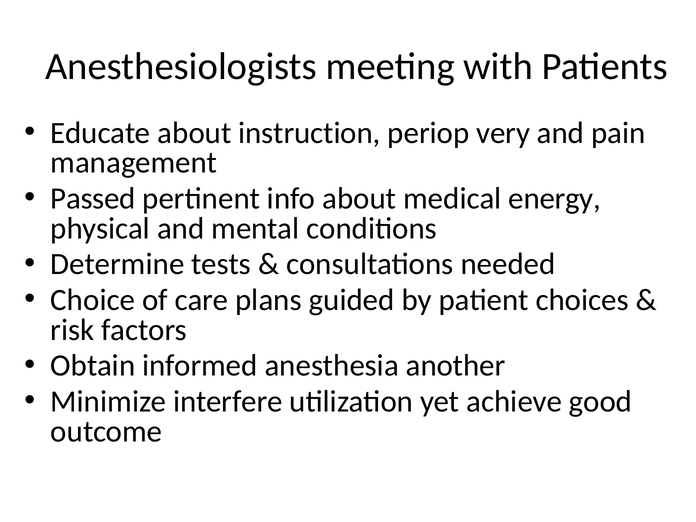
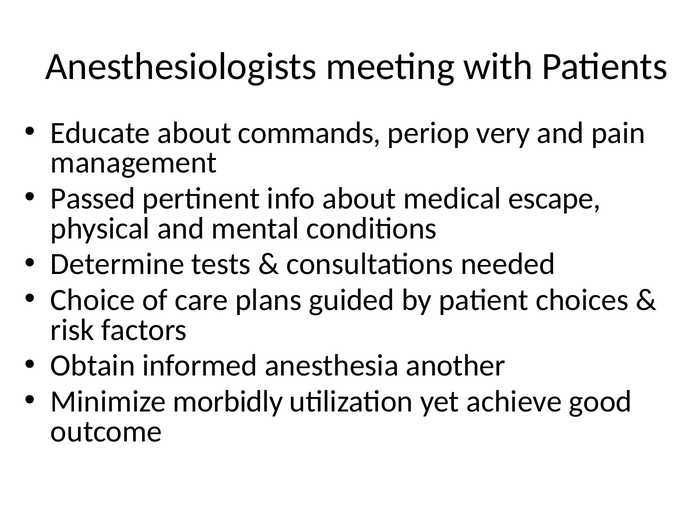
instruction: instruction -> commands (310, 133)
energy: energy -> escape (555, 199)
interfere: interfere -> morbidly (228, 402)
